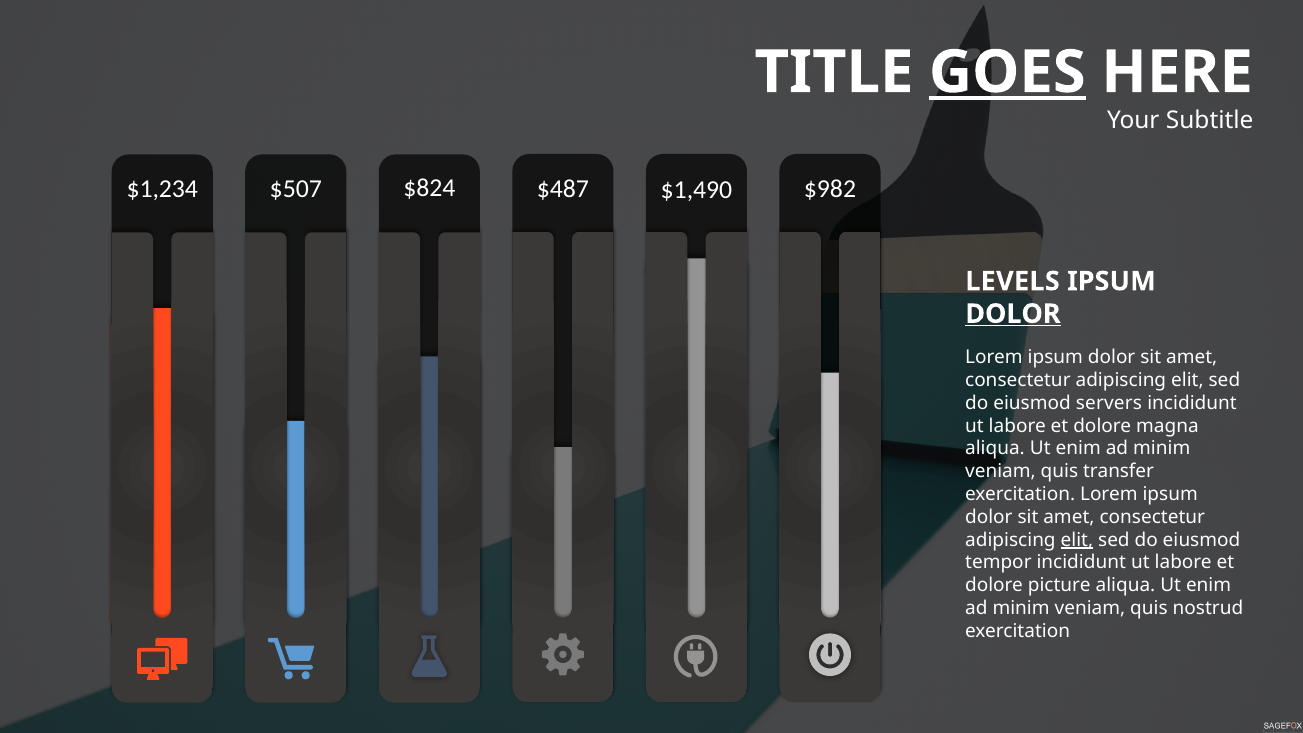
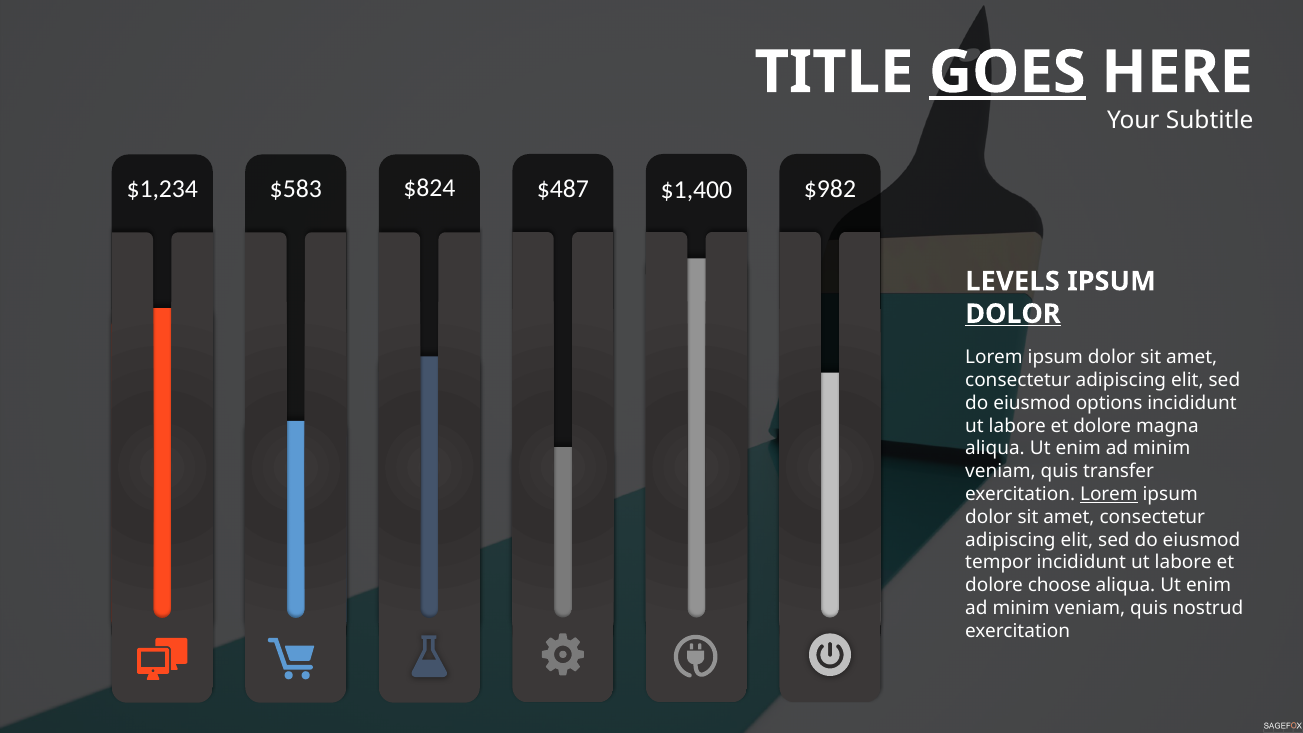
$507: $507 -> $583 (296, 189)
$1,490: $1,490 -> $1,400 (696, 190)
servers: servers -> options (1109, 403)
Lorem underline: none -> present (1109, 494)
elit underline: present -> none (1077, 540)
picture: picture -> choose (1059, 585)
